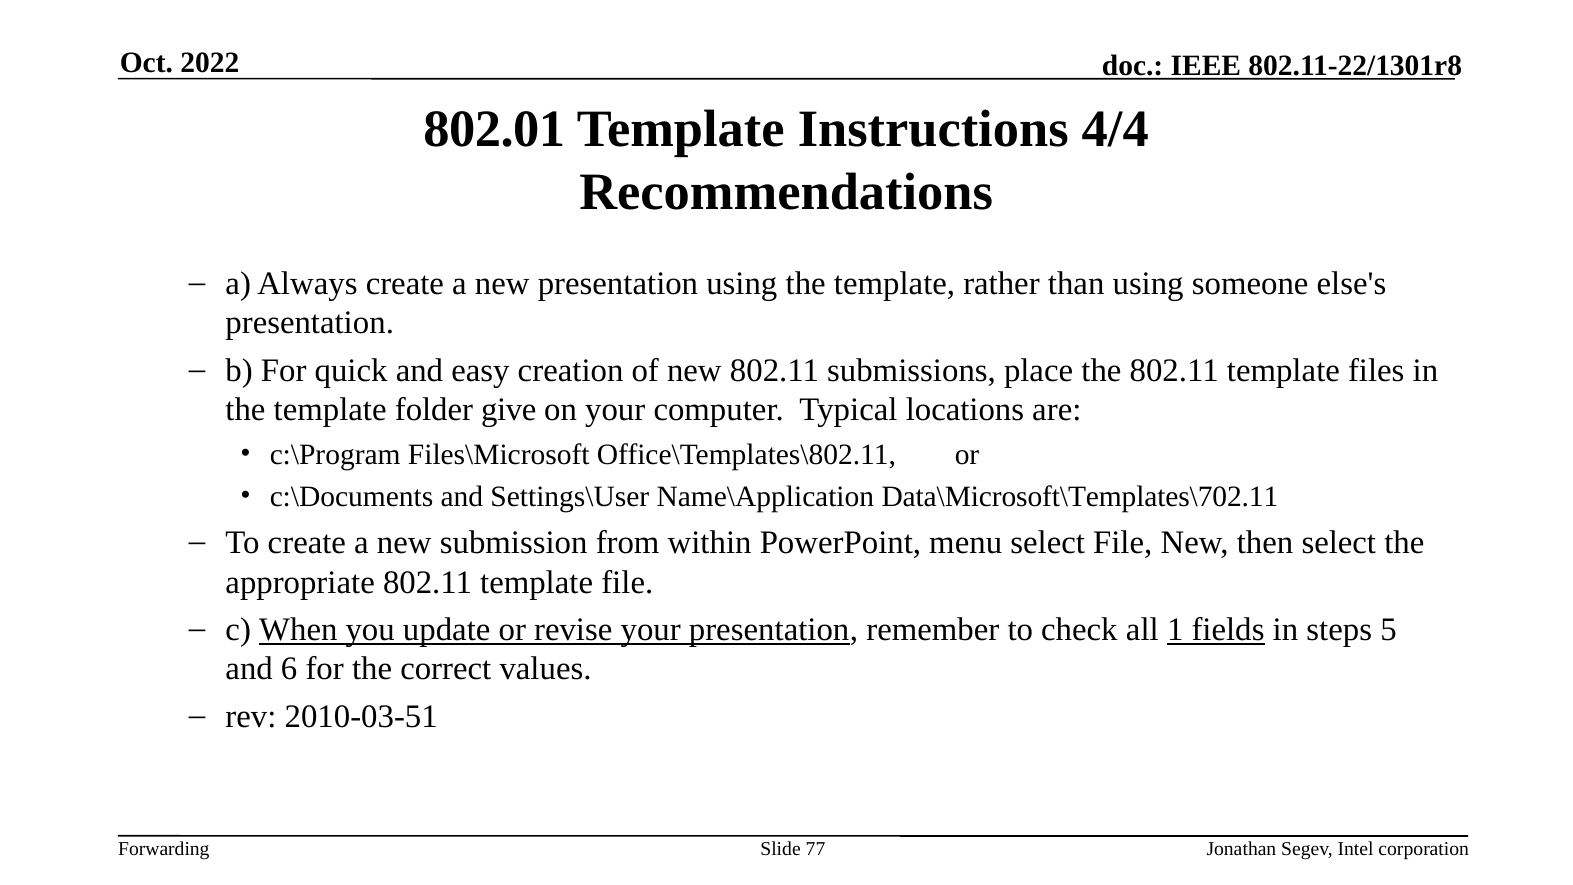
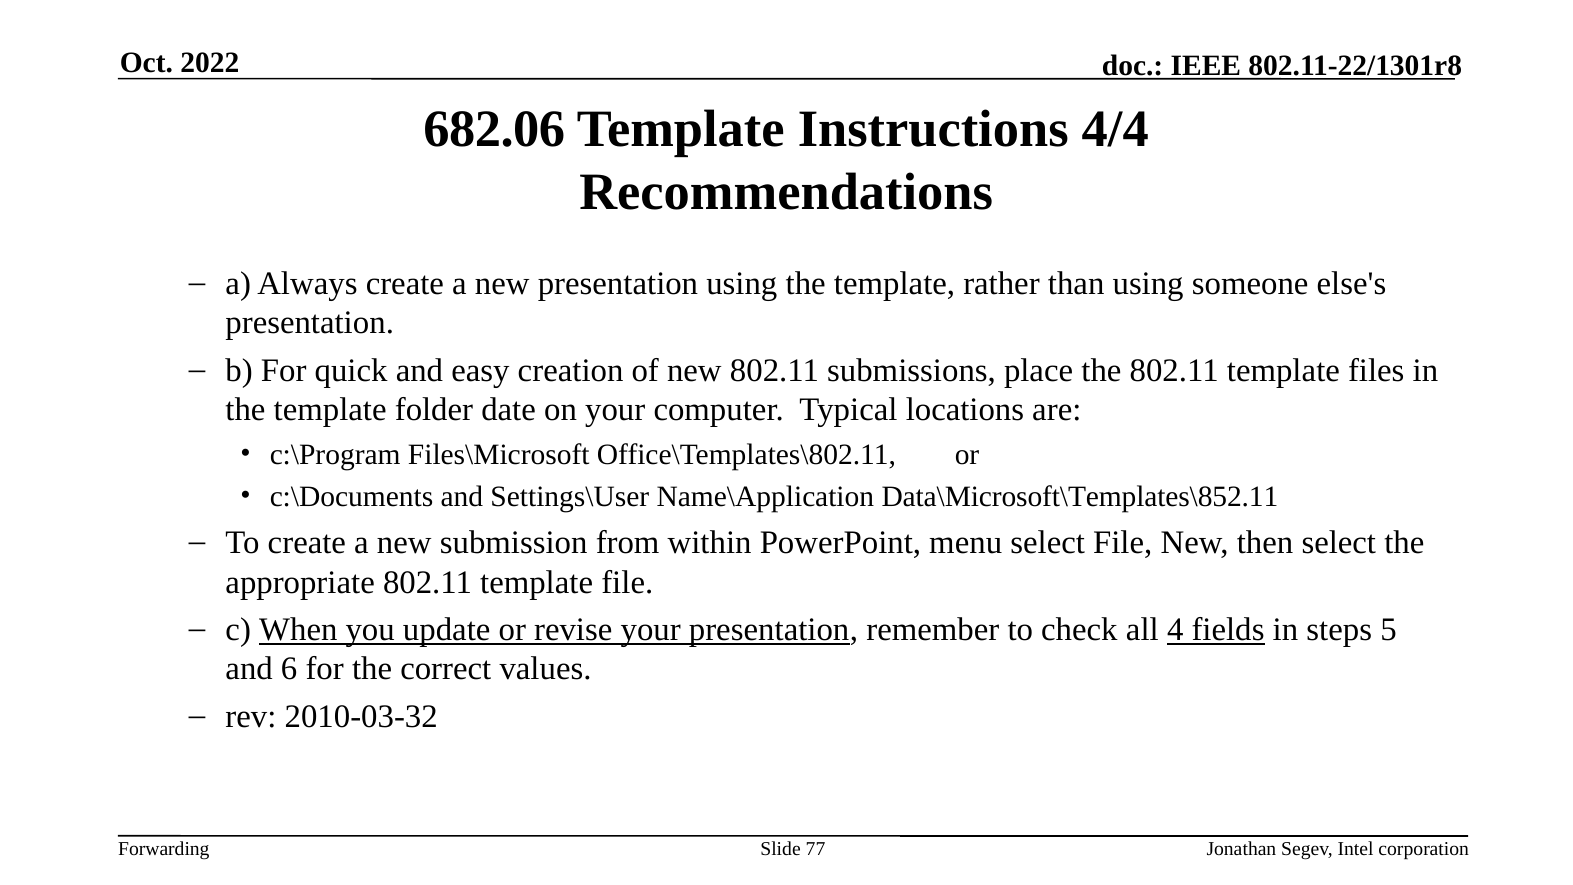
802.01: 802.01 -> 682.06 (494, 129)
give: give -> date (509, 410)
Data\Microsoft\Templates\702.11: Data\Microsoft\Templates\702.11 -> Data\Microsoft\Templates\852.11 (1080, 497)
1: 1 -> 4 (1175, 630)
2010-03-51: 2010-03-51 -> 2010-03-32 (361, 716)
